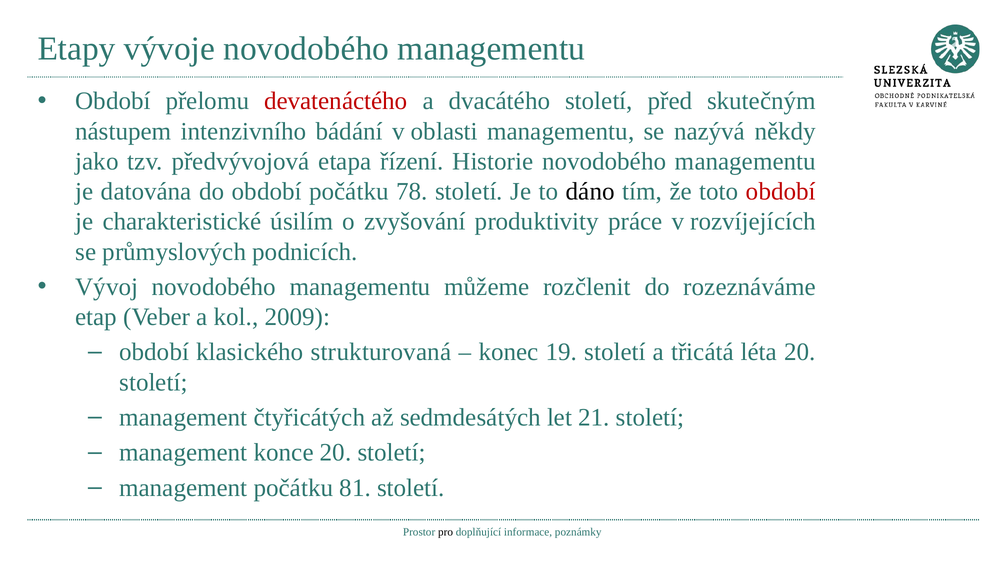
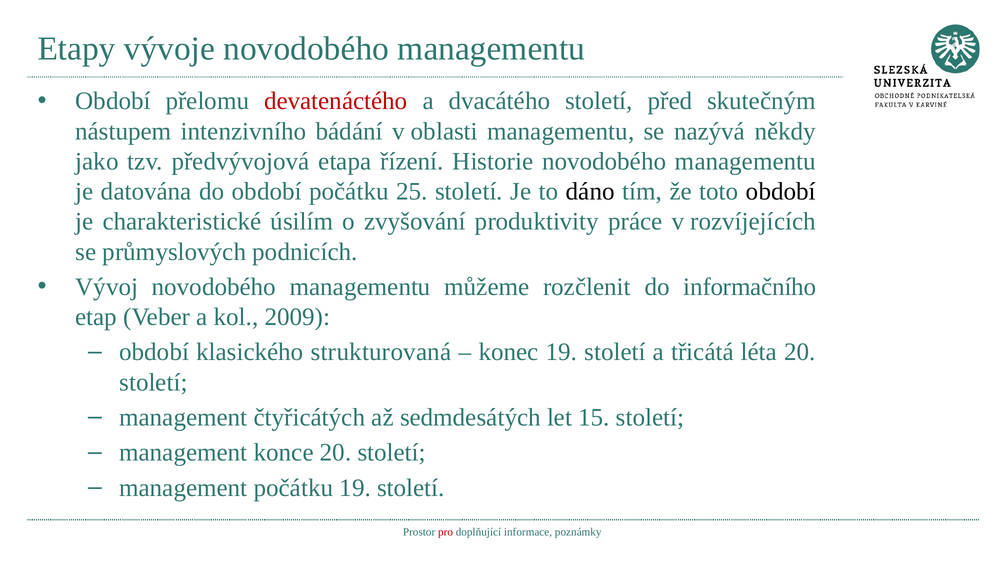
78: 78 -> 25 (412, 192)
období colour: red -> black (781, 192)
rozeznáváme: rozeznáváme -> informačního (750, 287)
21: 21 -> 15 (594, 418)
počátku 81: 81 -> 19 (355, 488)
pro colour: black -> red (446, 533)
